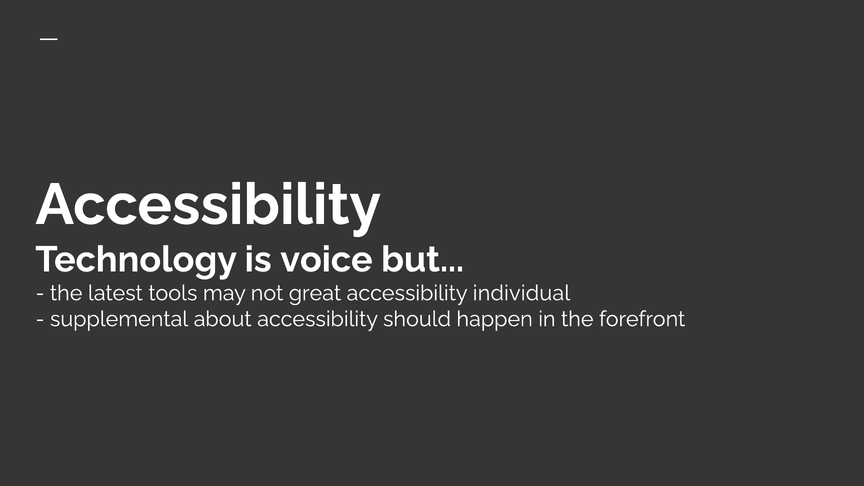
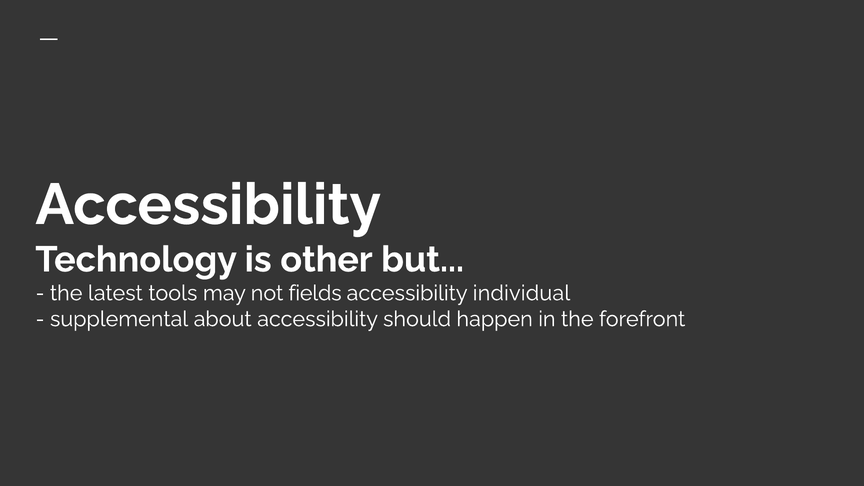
voice: voice -> other (326, 260)
great: great -> fields (315, 293)
